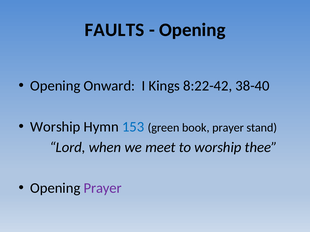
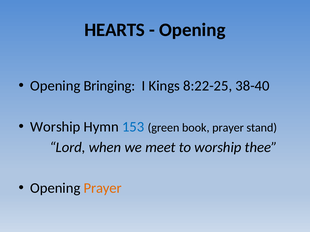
FAULTS: FAULTS -> HEARTS (115, 30)
Onward: Onward -> Bringing (109, 86)
8:22-42: 8:22-42 -> 8:22-25 (208, 86)
Prayer colour: purple -> orange (103, 188)
